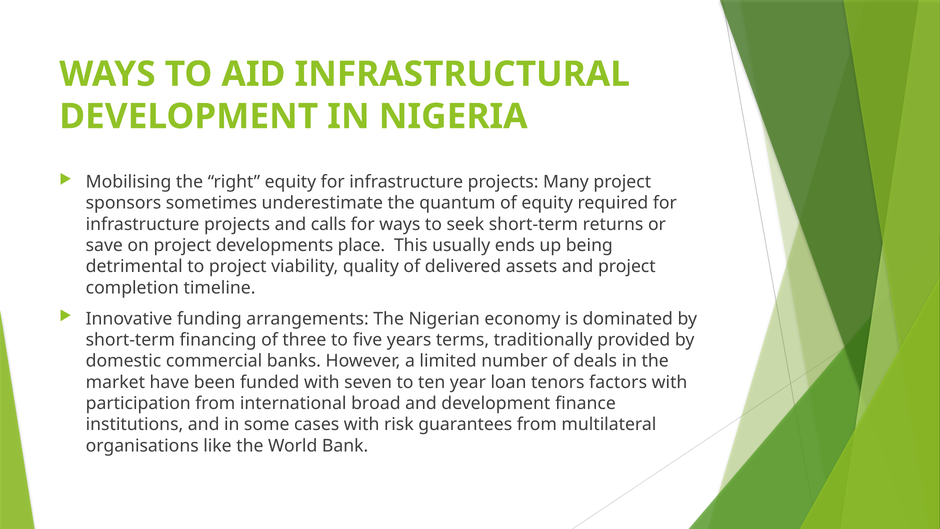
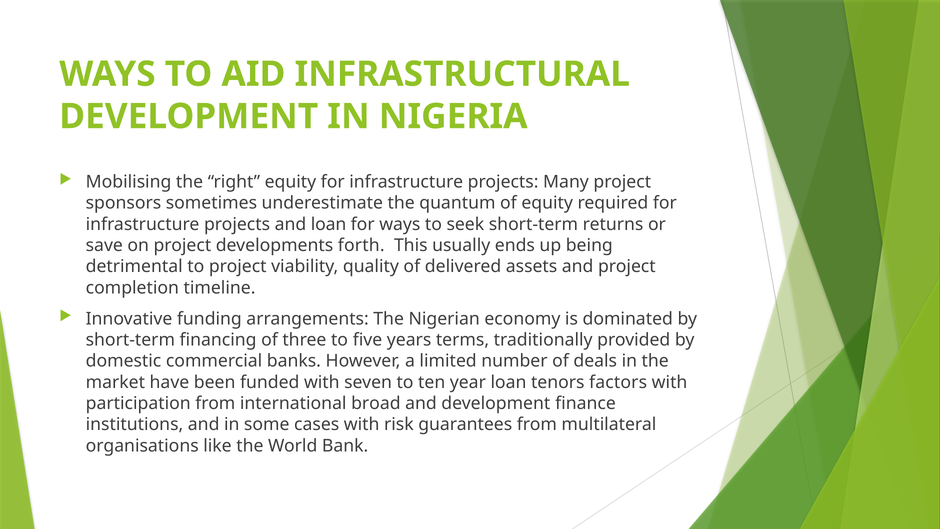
and calls: calls -> loan (329, 224)
place: place -> forth (361, 245)
